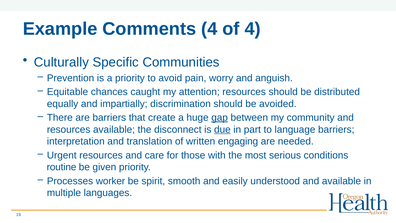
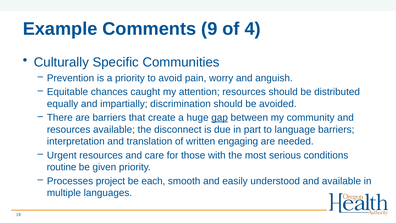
Comments 4: 4 -> 9 (209, 29)
due underline: present -> none (222, 129)
worker: worker -> project (110, 181)
spirit: spirit -> each (153, 181)
